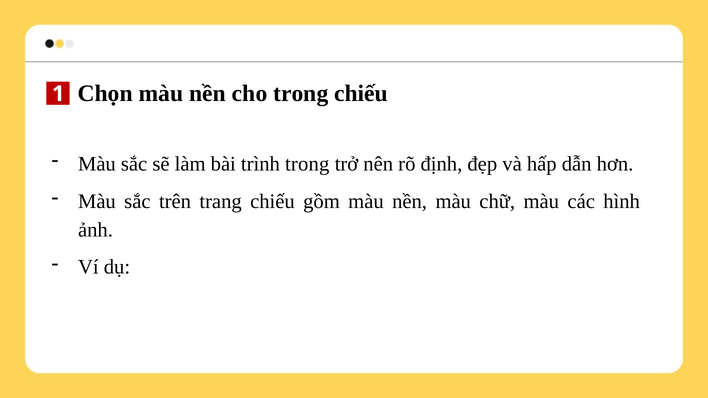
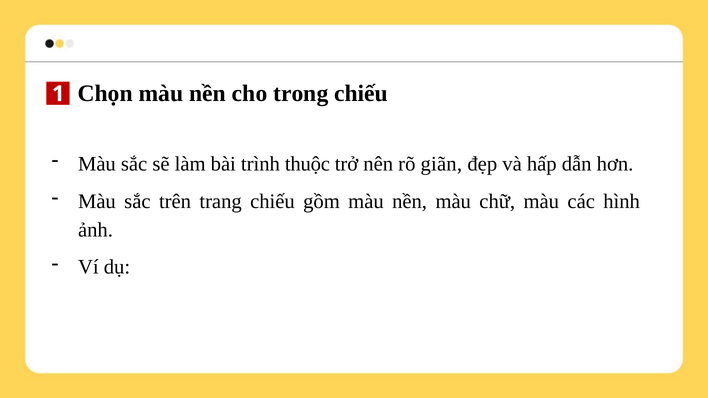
trình trong: trong -> thuộc (307, 164)
định: định -> giãn (441, 164)
